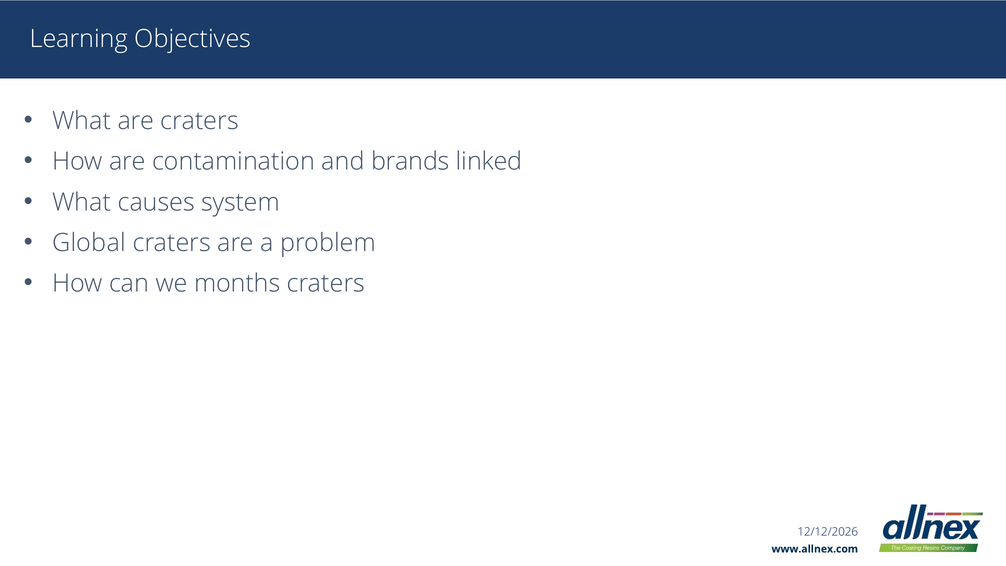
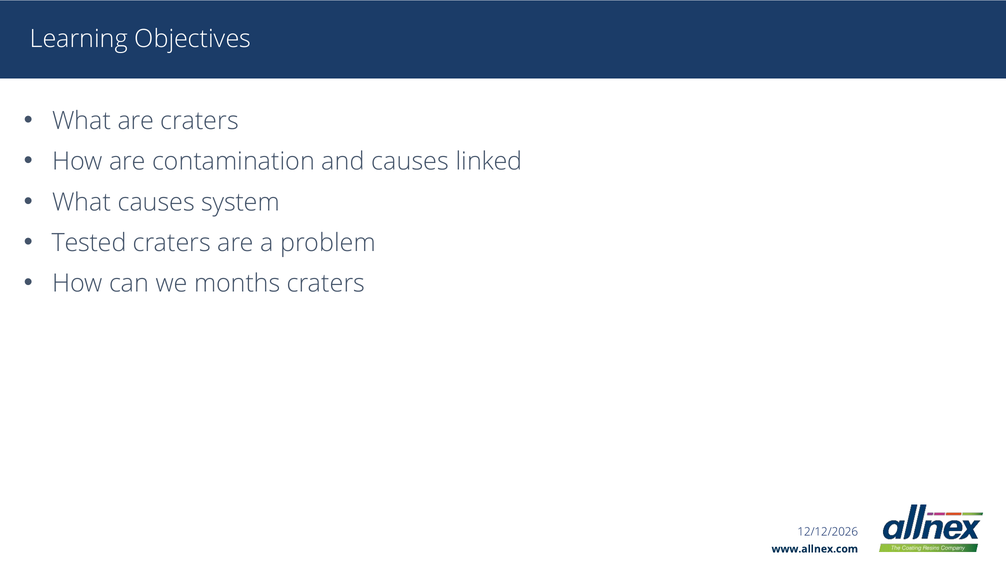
and brands: brands -> causes (410, 161)
Global: Global -> Tested (89, 243)
